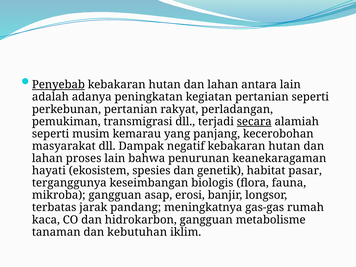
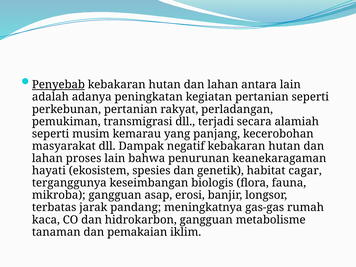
secara underline: present -> none (254, 122)
pasar: pasar -> cagar (305, 171)
kebutuhan: kebutuhan -> pemakaian (137, 232)
